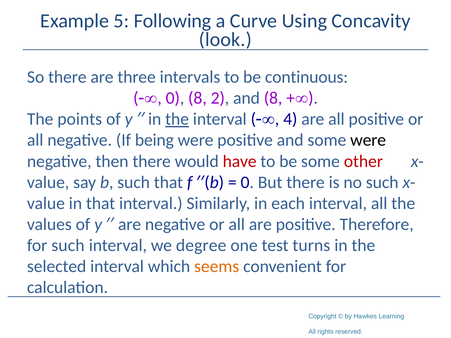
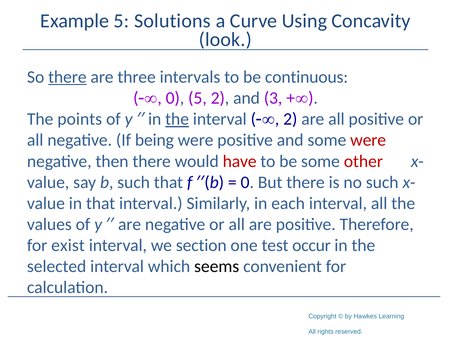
Following: Following -> Solutions (172, 21)
there underline: none -> present (67, 77)
0 8: 8 -> 5 (197, 98)
and 8: 8 -> 3 (273, 98)
4: 4 -> 2 (290, 119)
were colour: black -> red (368, 140)
for such: such -> exist (68, 246)
degree: degree -> section (201, 246)
turns: turns -> occur (312, 246)
seems colour: orange -> black (217, 267)
